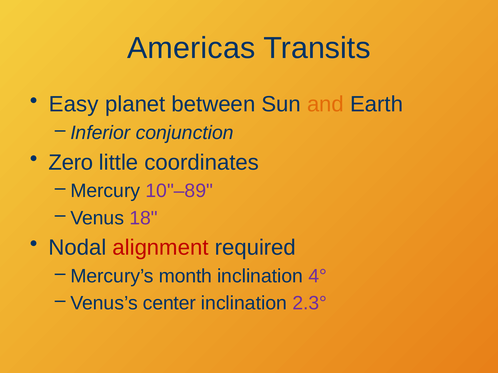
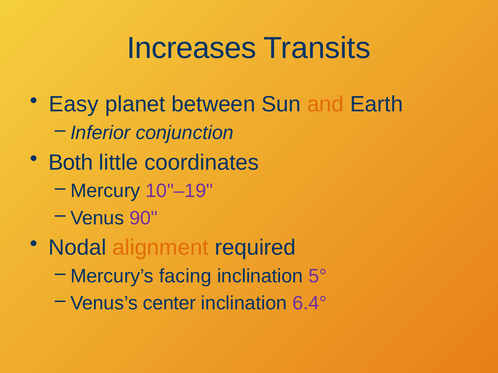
Americas: Americas -> Increases (191, 48)
Zero: Zero -> Both (71, 163)
10"–89: 10"–89 -> 10"–19 (179, 191)
18: 18 -> 90 (144, 218)
alignment colour: red -> orange (161, 248)
month: month -> facing (185, 276)
4°: 4° -> 5° (318, 276)
2.3°: 2.3° -> 6.4° (310, 304)
